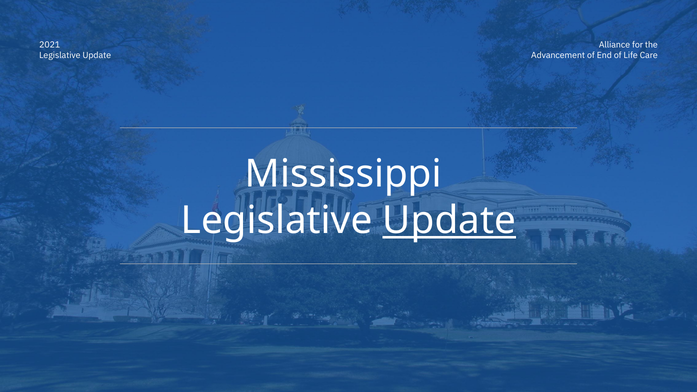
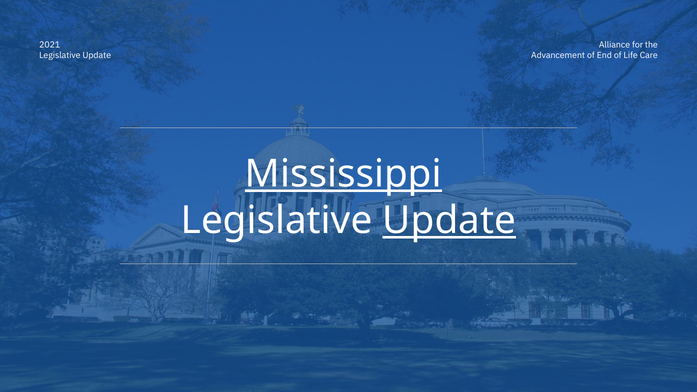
Mississippi underline: none -> present (343, 174)
